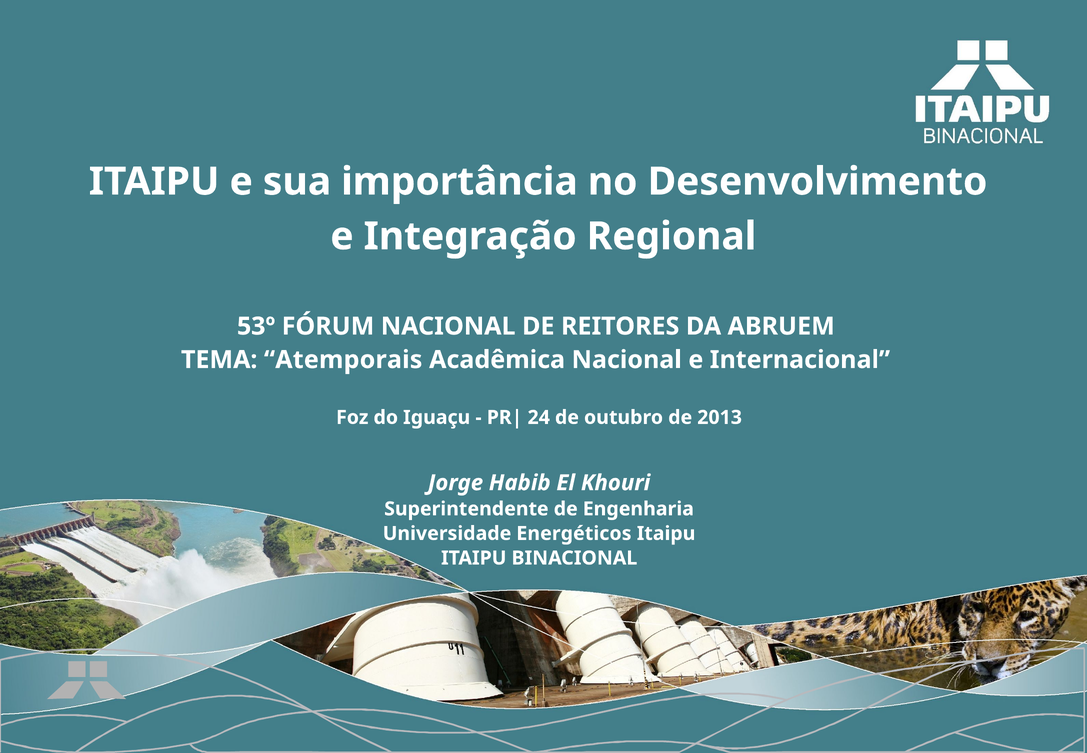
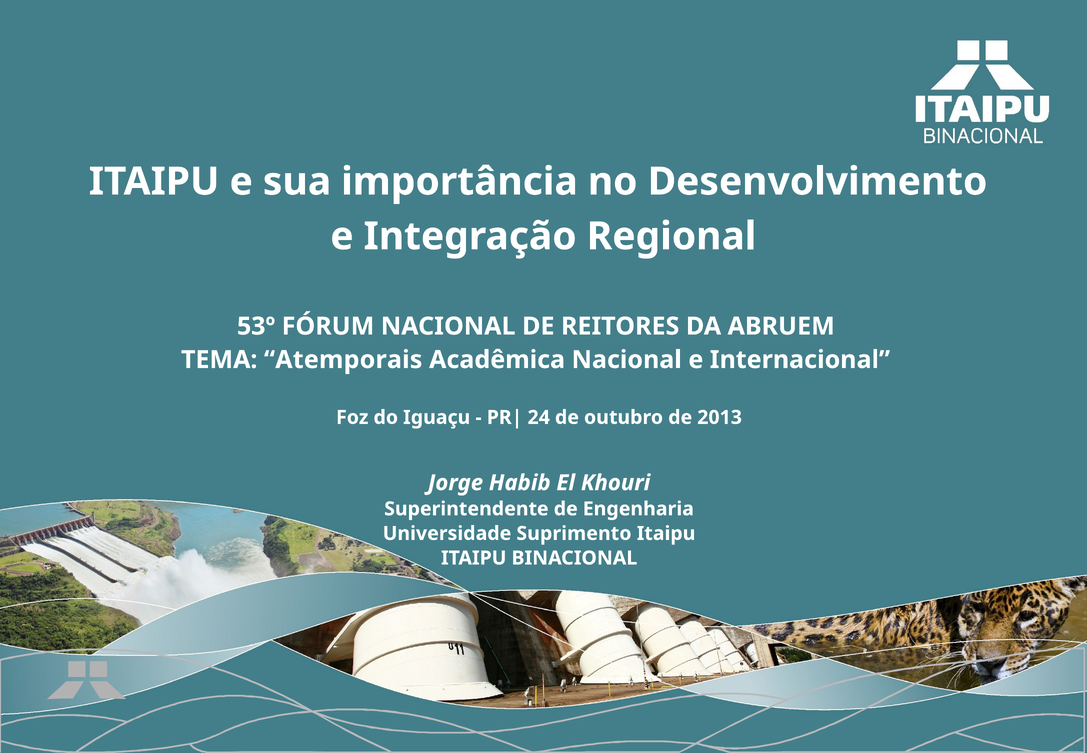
Energéticos: Energéticos -> Suprimento (574, 533)
